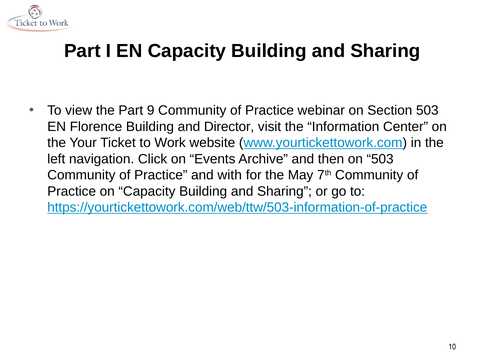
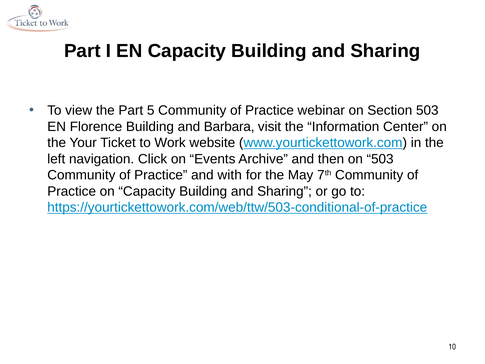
9: 9 -> 5 (151, 110)
Director: Director -> Barbara (229, 126)
https://yourtickettowork.com/web/ttw/503-information-of-practice: https://yourtickettowork.com/web/ttw/503-information-of-practice -> https://yourtickettowork.com/web/ttw/503-conditional-of-practice (237, 207)
